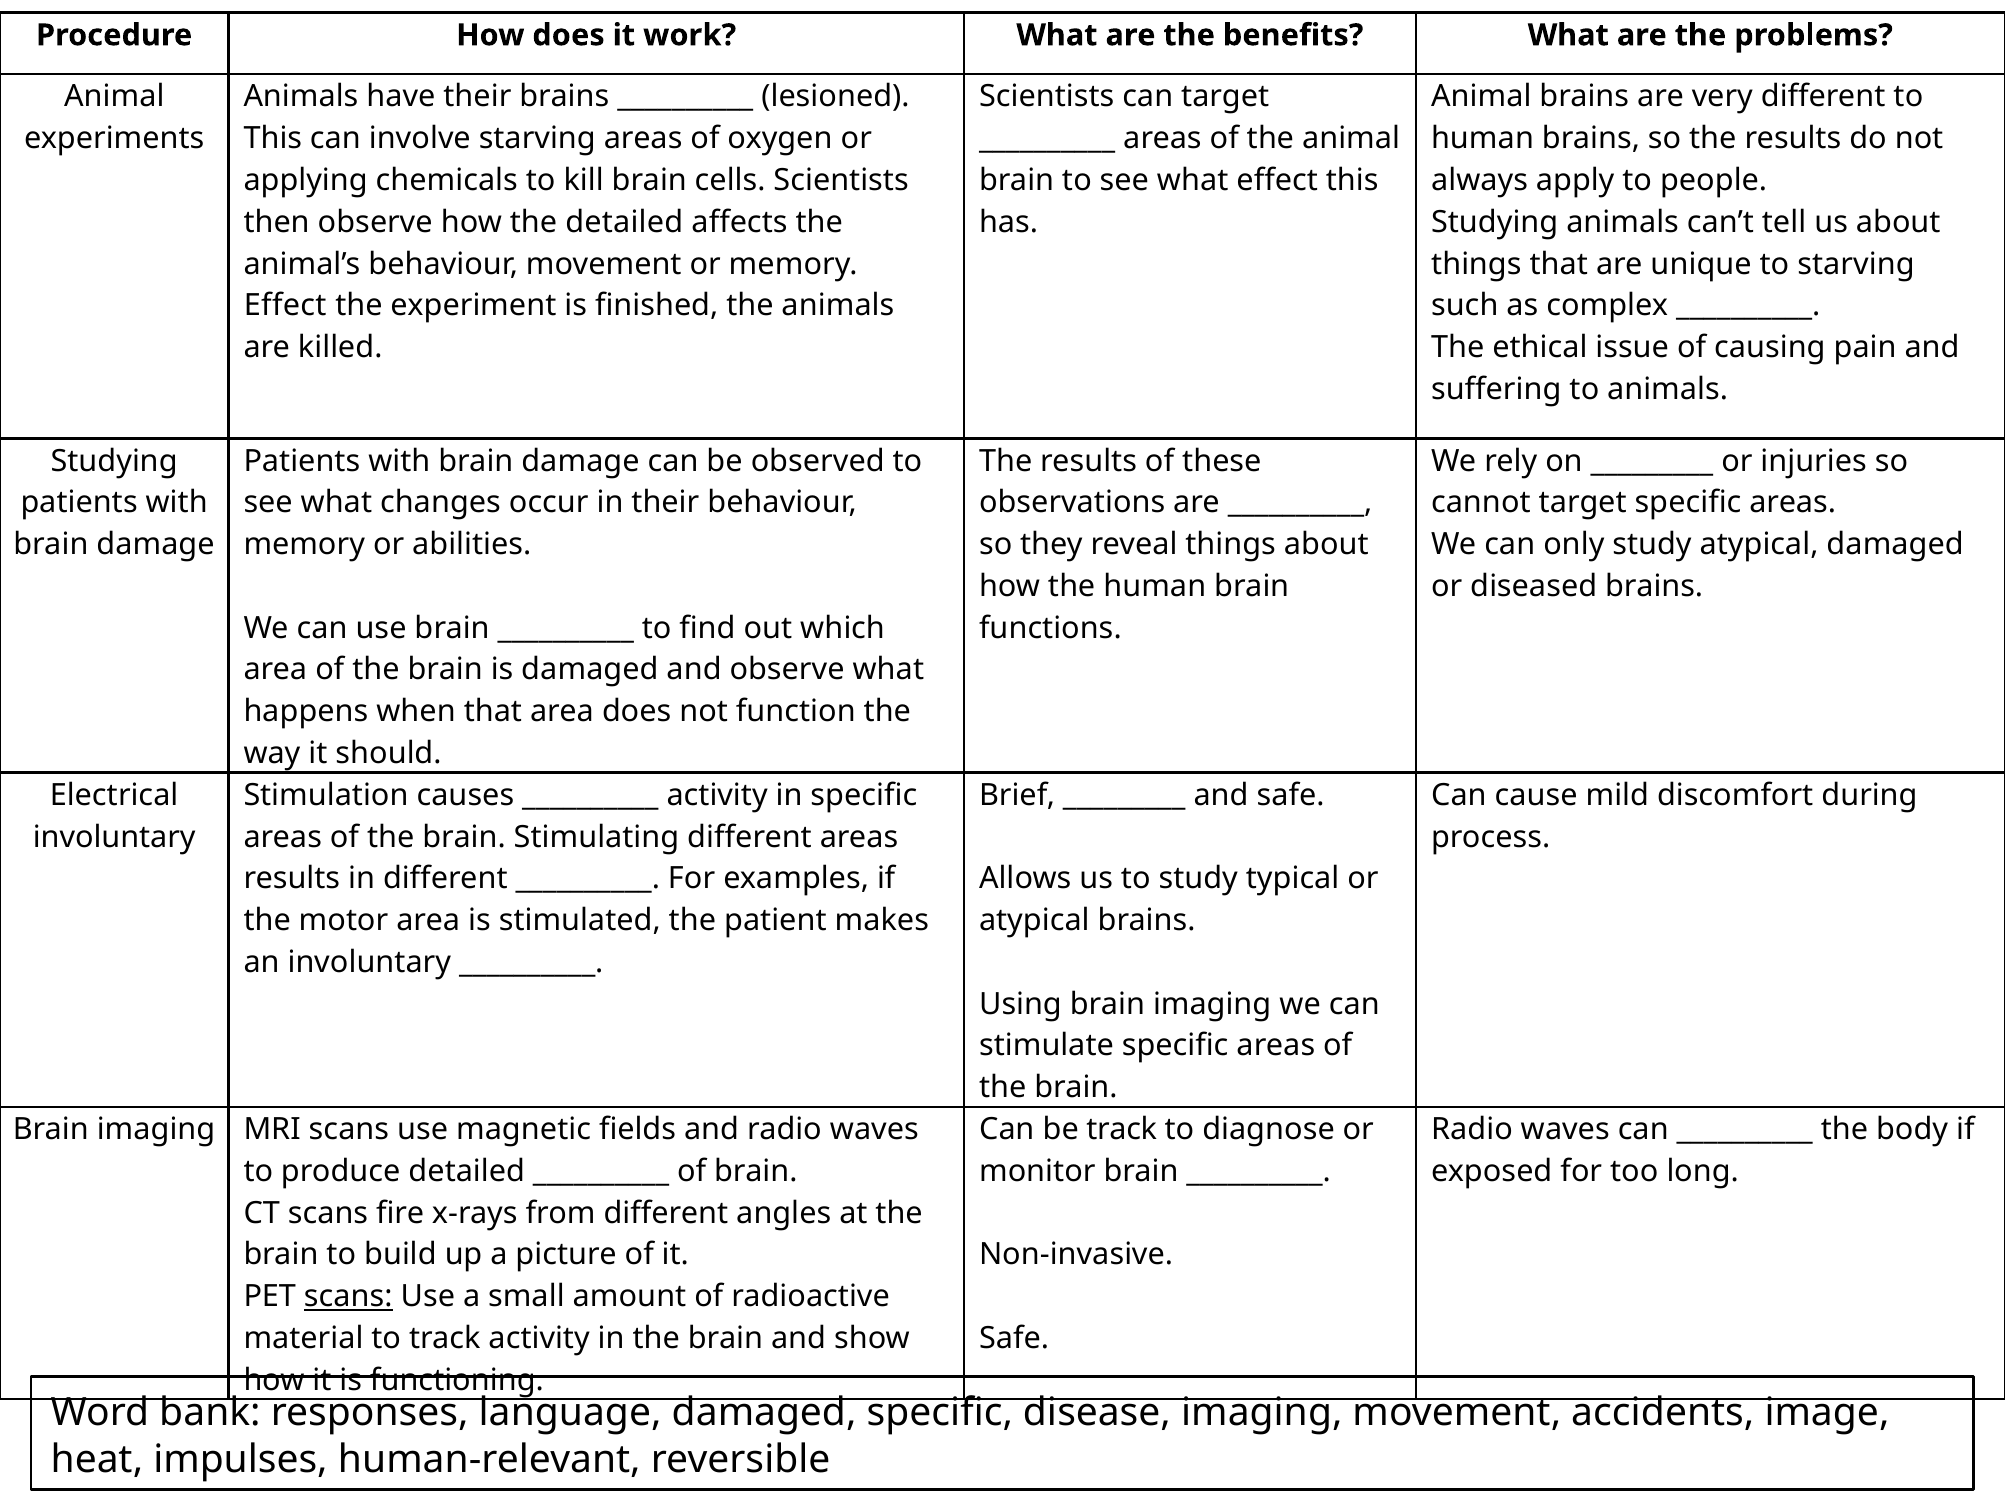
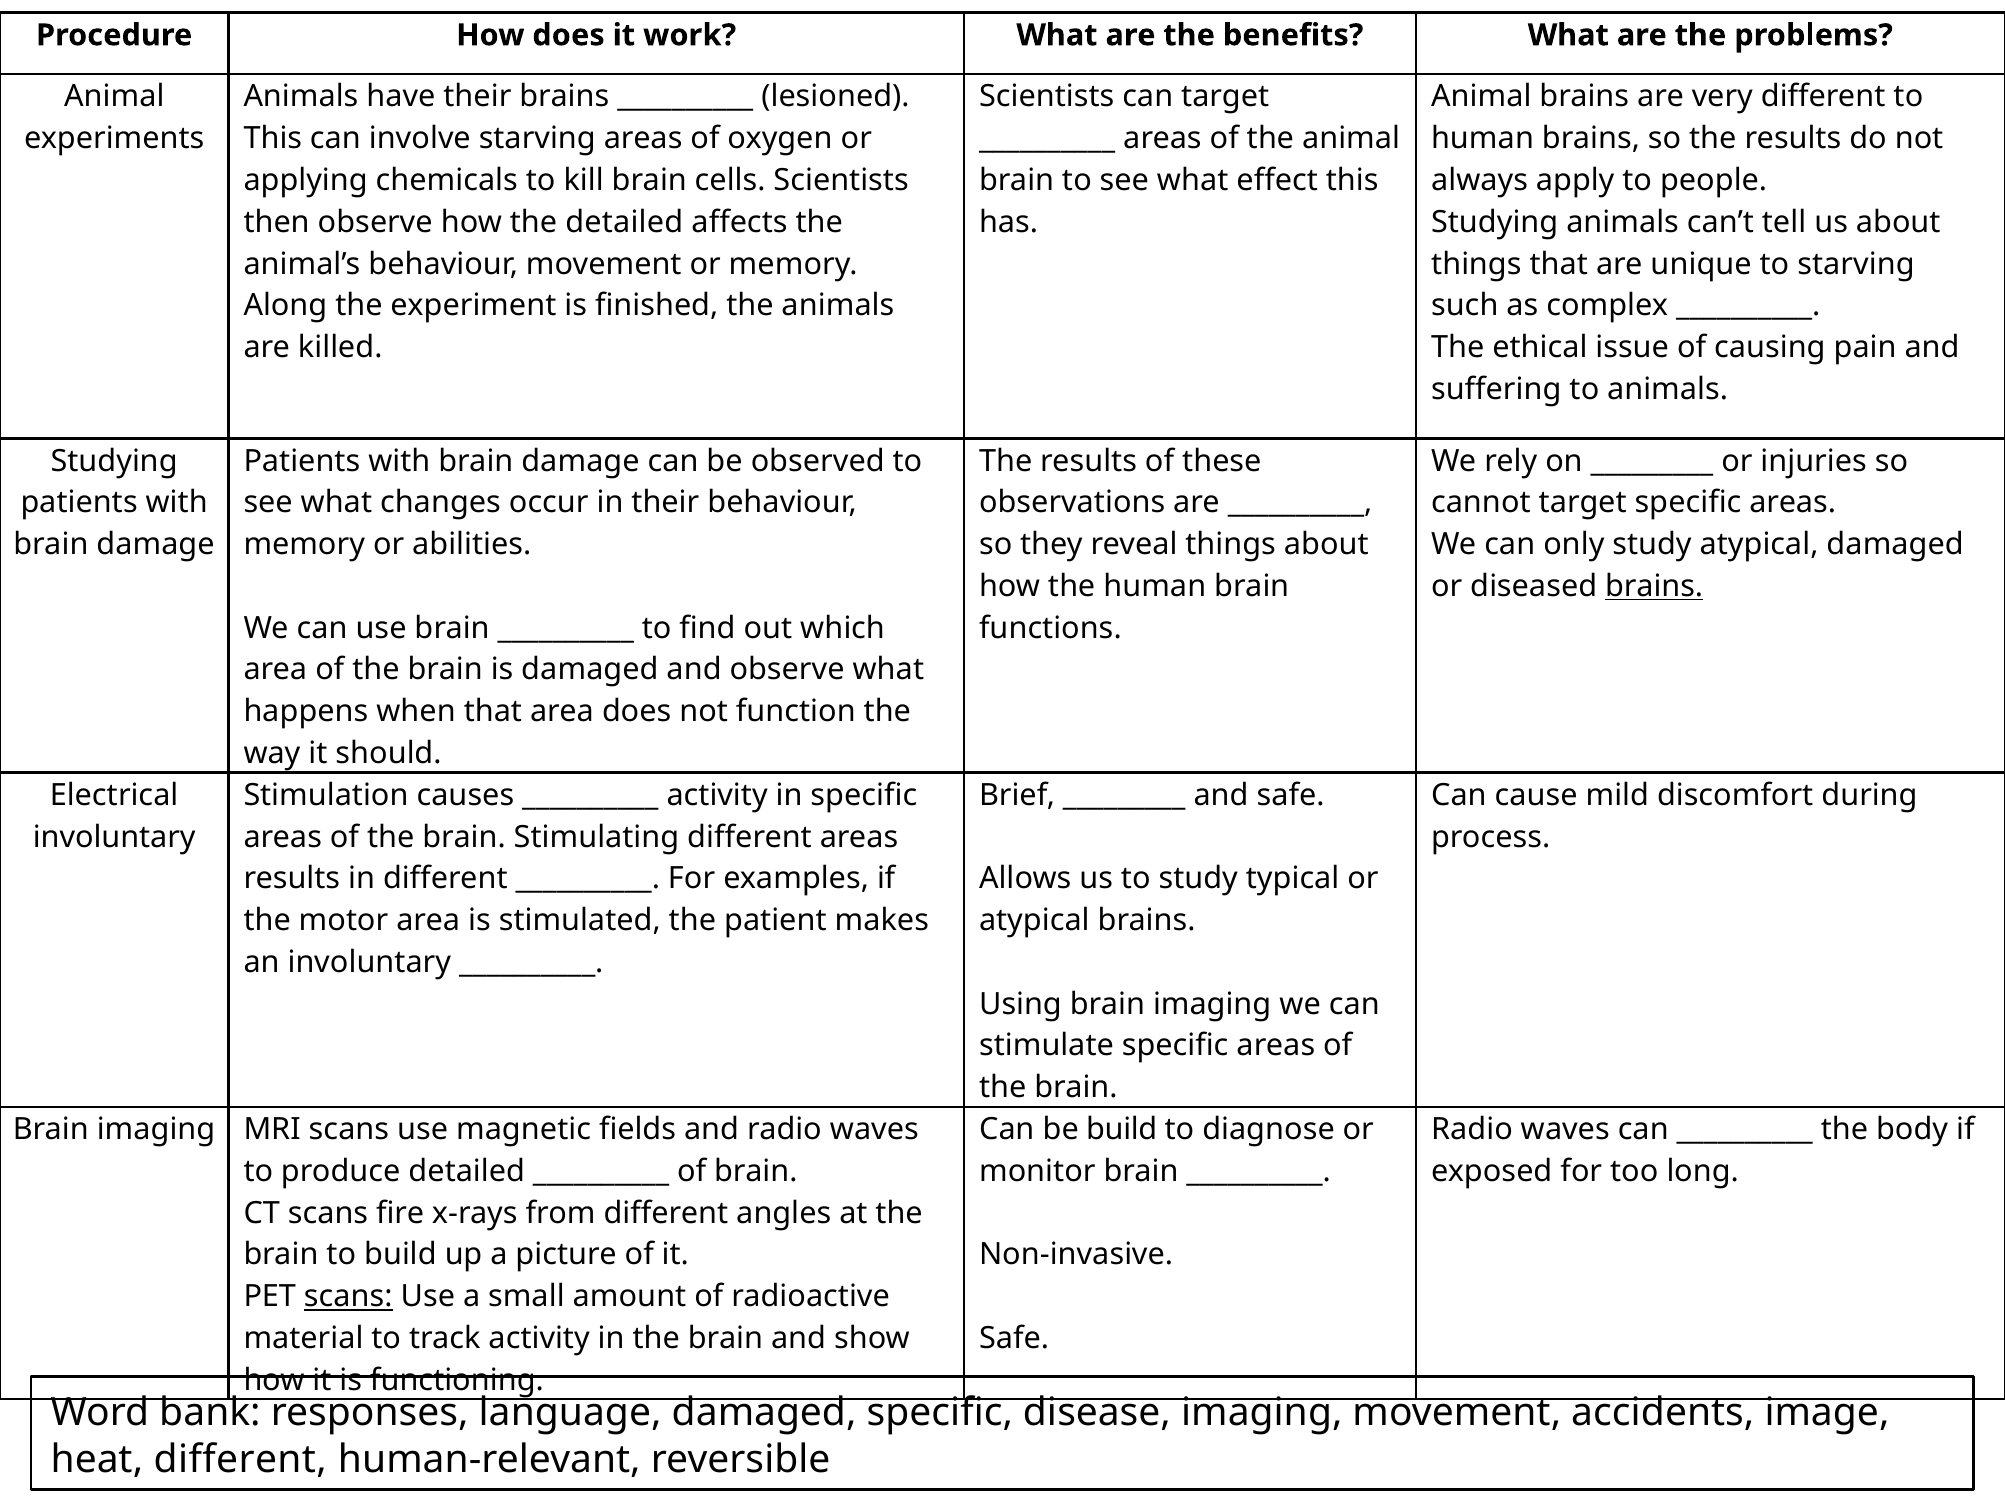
Effect: Effect -> Along (285, 306)
brains underline: none -> present (1654, 586)
be track: track -> build (1122, 1129)
heat impulses: impulses -> different (240, 1459)
